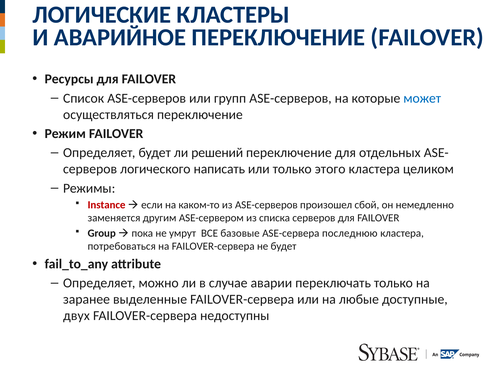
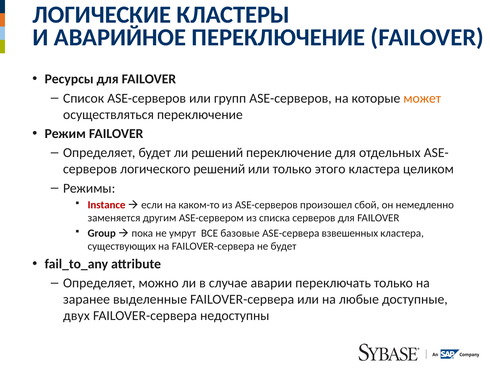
может colour: blue -> orange (422, 98)
логического написать: написать -> решений (219, 169)
последнюю: последнюю -> взвешенных (350, 233)
потребоваться: потребоваться -> существующих (122, 246)
